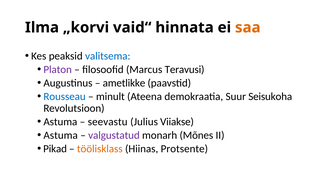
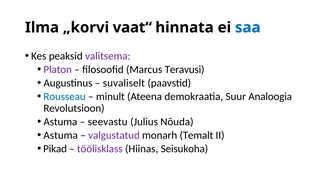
vaid“: vaid“ -> vaat“ (132, 28)
saa colour: orange -> blue (248, 28)
valitsema colour: blue -> purple (108, 56)
ametlikke: ametlikke -> suvaliselt (124, 83)
Seisukoha: Seisukoha -> Analoogia (270, 97)
Viiakse: Viiakse -> Nõuda (177, 122)
Mõnes: Mõnes -> Temalt (196, 136)
töölisklass colour: orange -> purple (100, 149)
Protsente: Protsente -> Seisukoha (184, 149)
